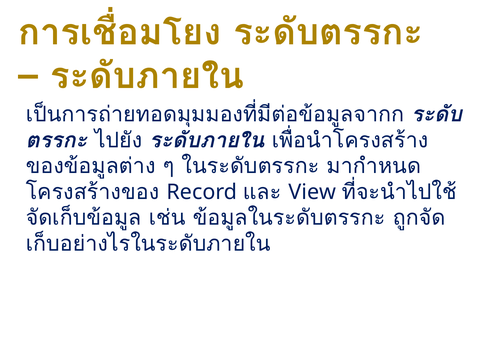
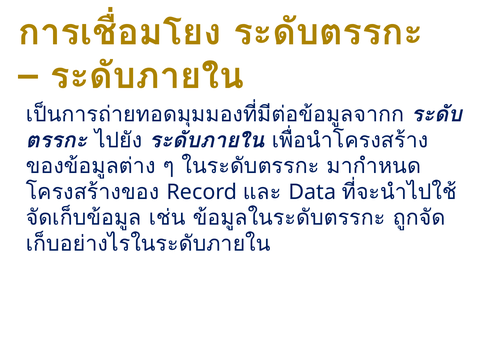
View: View -> Data (312, 192)
